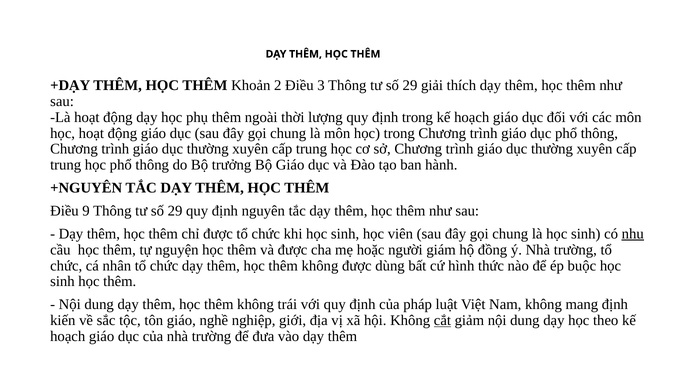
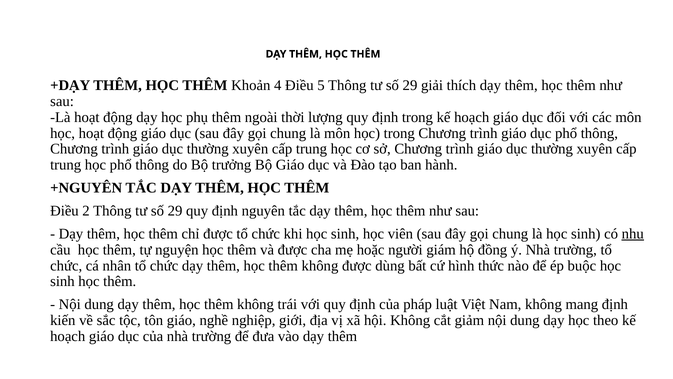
2: 2 -> 4 (278, 85)
3: 3 -> 5 (321, 85)
9: 9 -> 2 (86, 211)
cắt underline: present -> none (442, 320)
